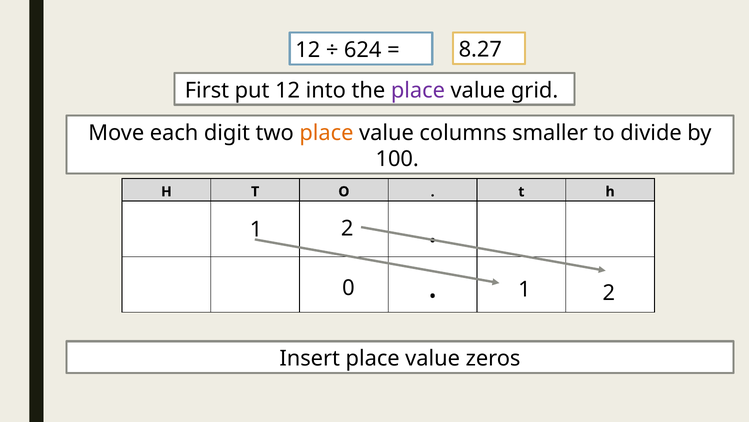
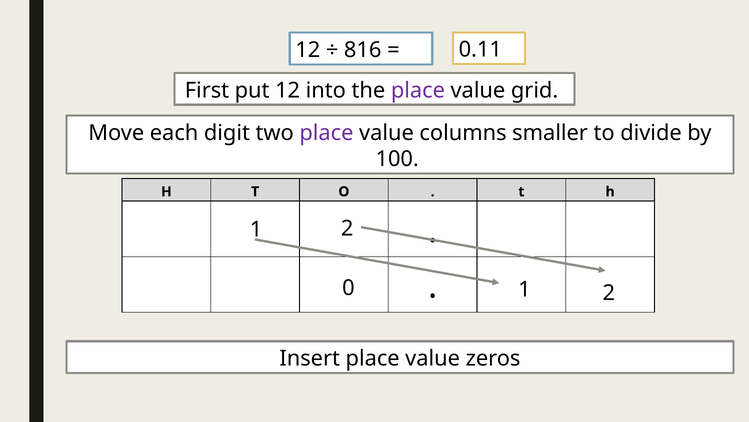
8.27: 8.27 -> 0.11 (480, 50)
624: 624 -> 816 (363, 50)
place colour: orange -> purple (326, 133)
